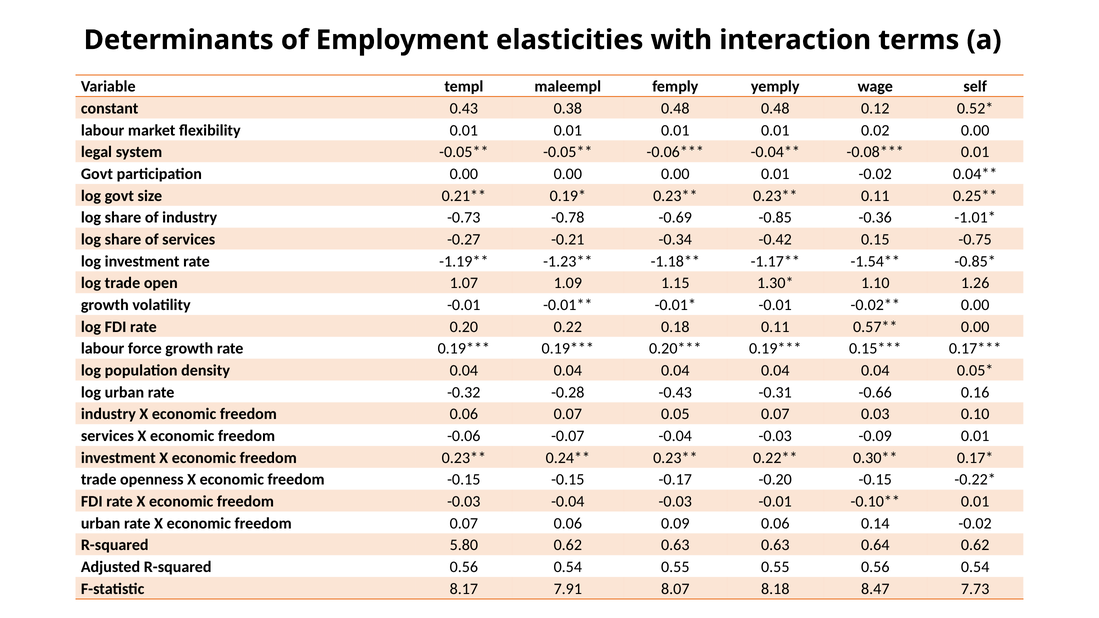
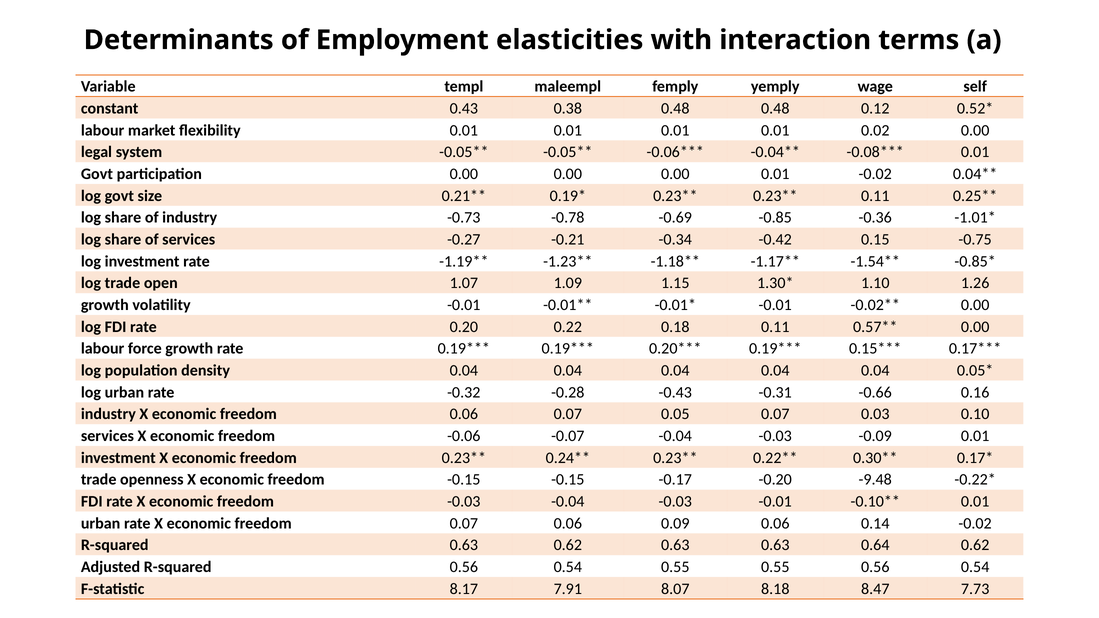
-0.20 -0.15: -0.15 -> -9.48 (875, 480)
R-squared 5.80: 5.80 -> 0.63 (464, 545)
